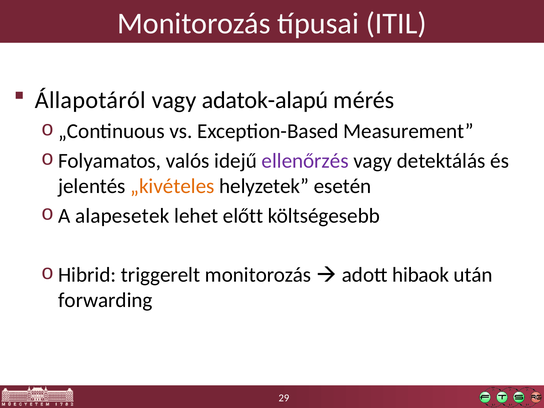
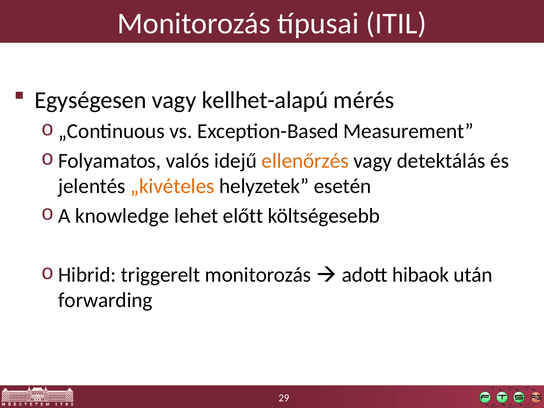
Állapotáról: Állapotáról -> Egységesen (90, 100)
adatok-alapú: adatok-alapú -> kellhet-alapú (265, 100)
ellenőrzés colour: purple -> orange (305, 161)
alapesetek: alapesetek -> knowledge (122, 216)
